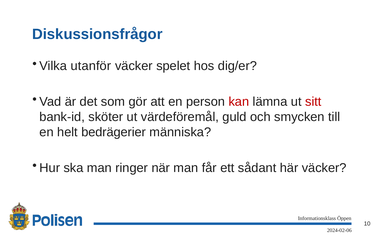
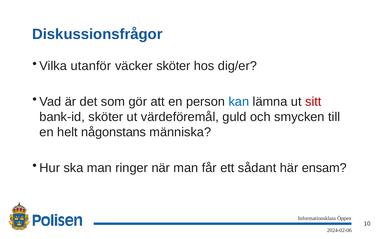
väcker spelet: spelet -> sköter (173, 66)
kan colour: red -> blue (239, 102)
bedrägerier: bedrägerier -> någonstans (114, 132)
här väcker: väcker -> ensam (324, 168)
